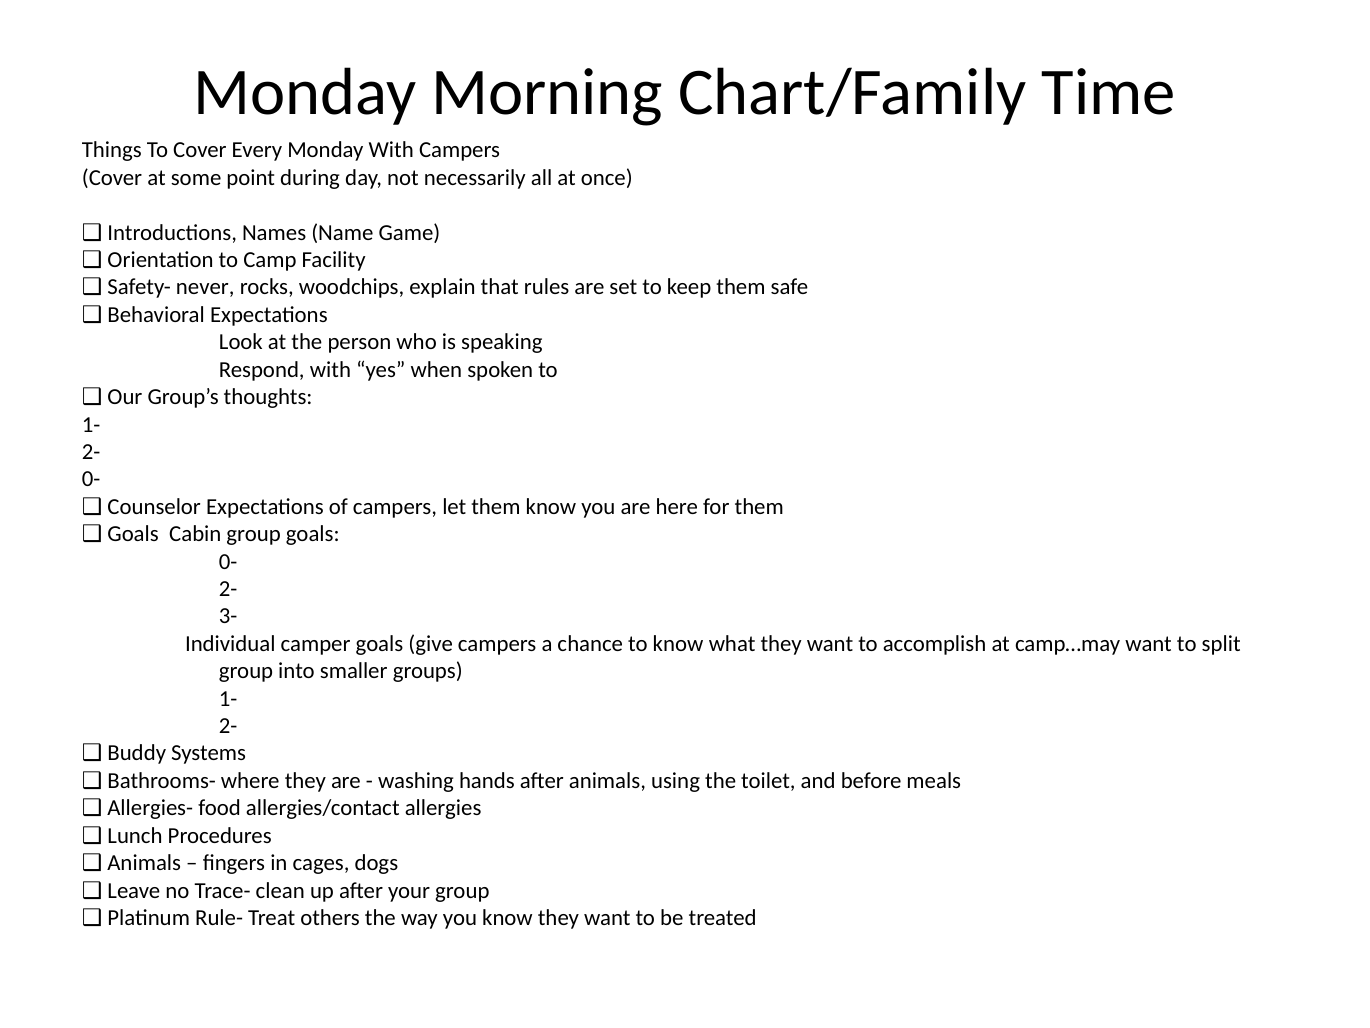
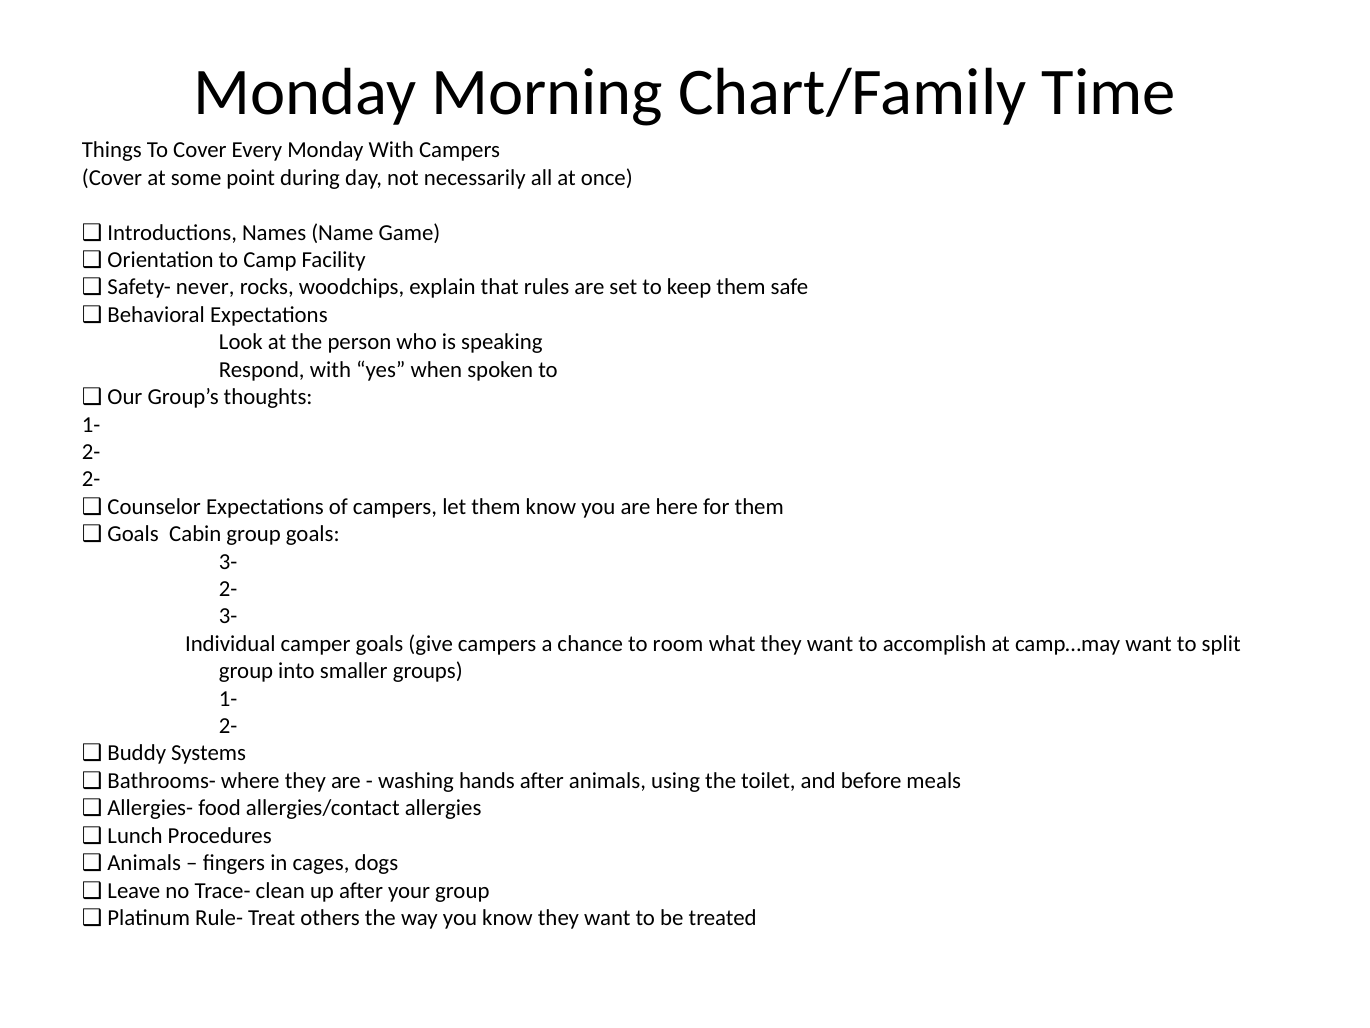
0-: 0- -> 2- (91, 479)
0-: 0- -> 3- (228, 561)
to know: know -> room (678, 643)
